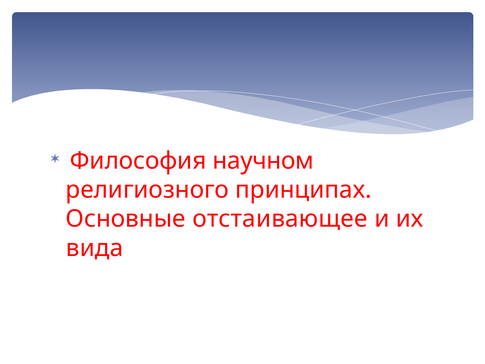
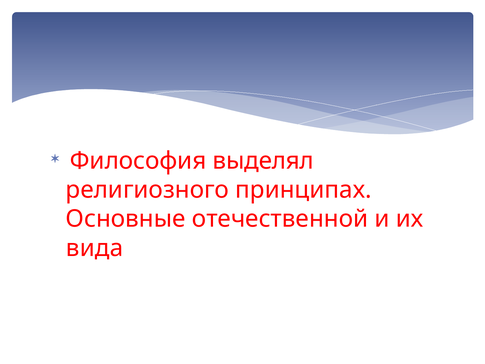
научном: научном -> выделял (263, 161)
отстаивающее: отстаивающее -> отечественной (280, 219)
